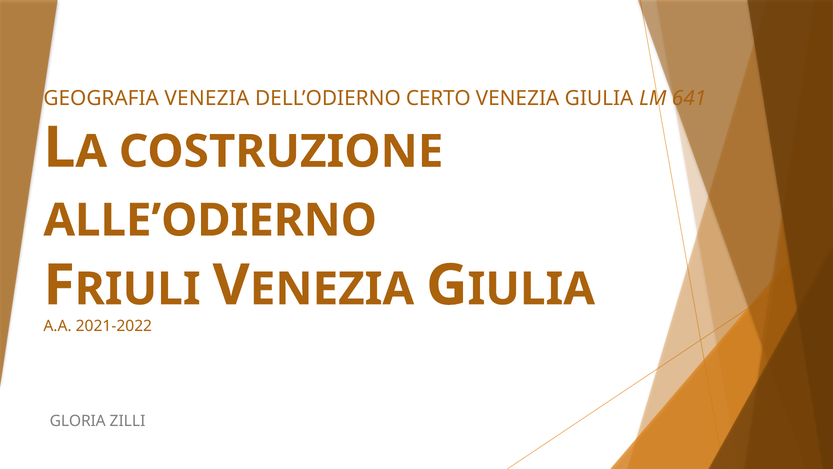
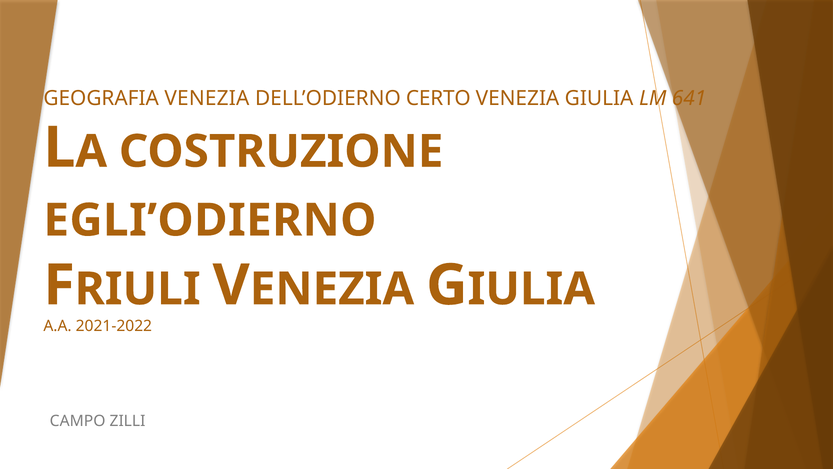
ALLE’ODIERNO: ALLE’ODIERNO -> EGLI’ODIERNO (210, 220)
GLORIA: GLORIA -> CAMPO (78, 421)
